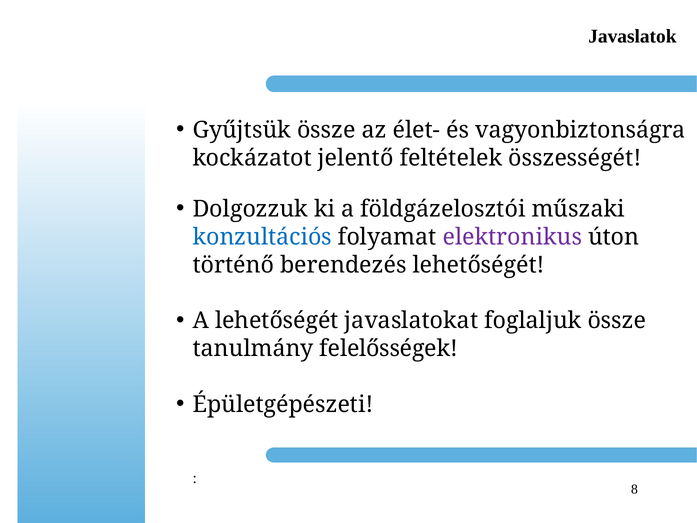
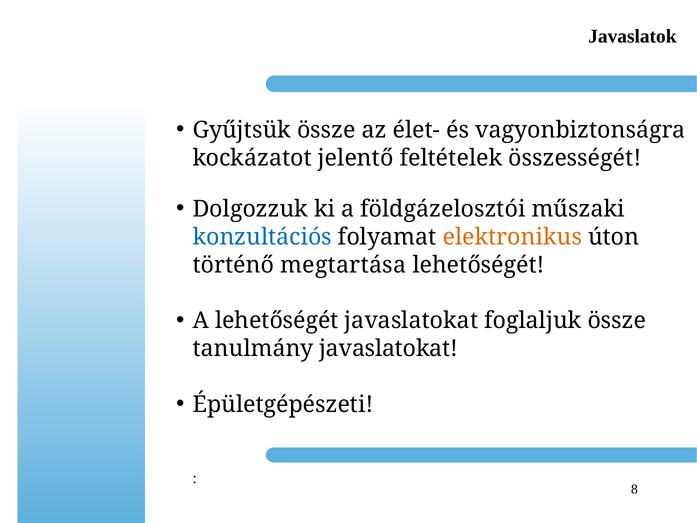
elektronikus colour: purple -> orange (512, 237)
berendezés: berendezés -> megtartása (343, 265)
tanulmány felelősségek: felelősségek -> javaslatokat (389, 348)
